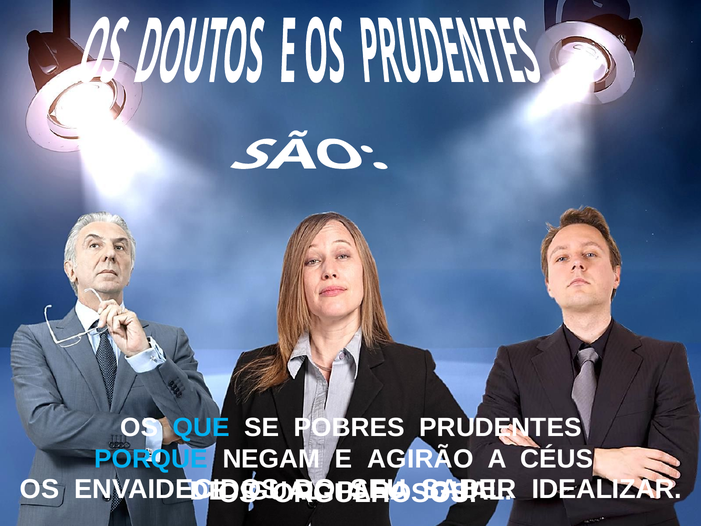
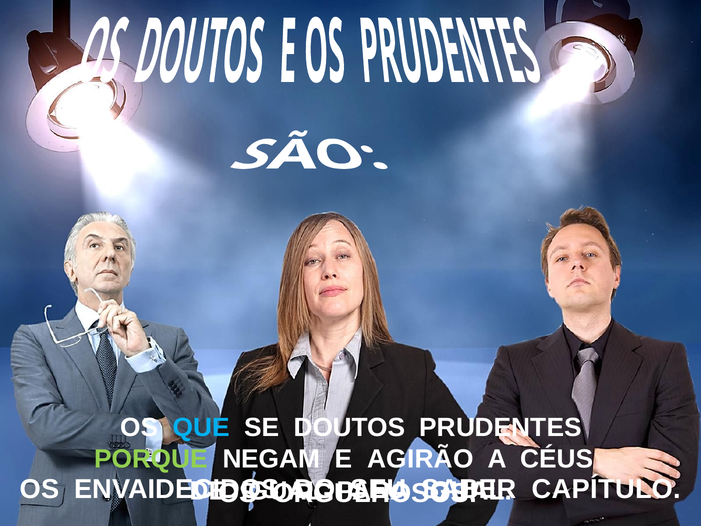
POBRES: POBRES -> DOUTOS (350, 427)
PORQUE colour: light blue -> light green (151, 459)
IDEALIZAR: IDEALIZAR -> CAPÍTULO (606, 489)
